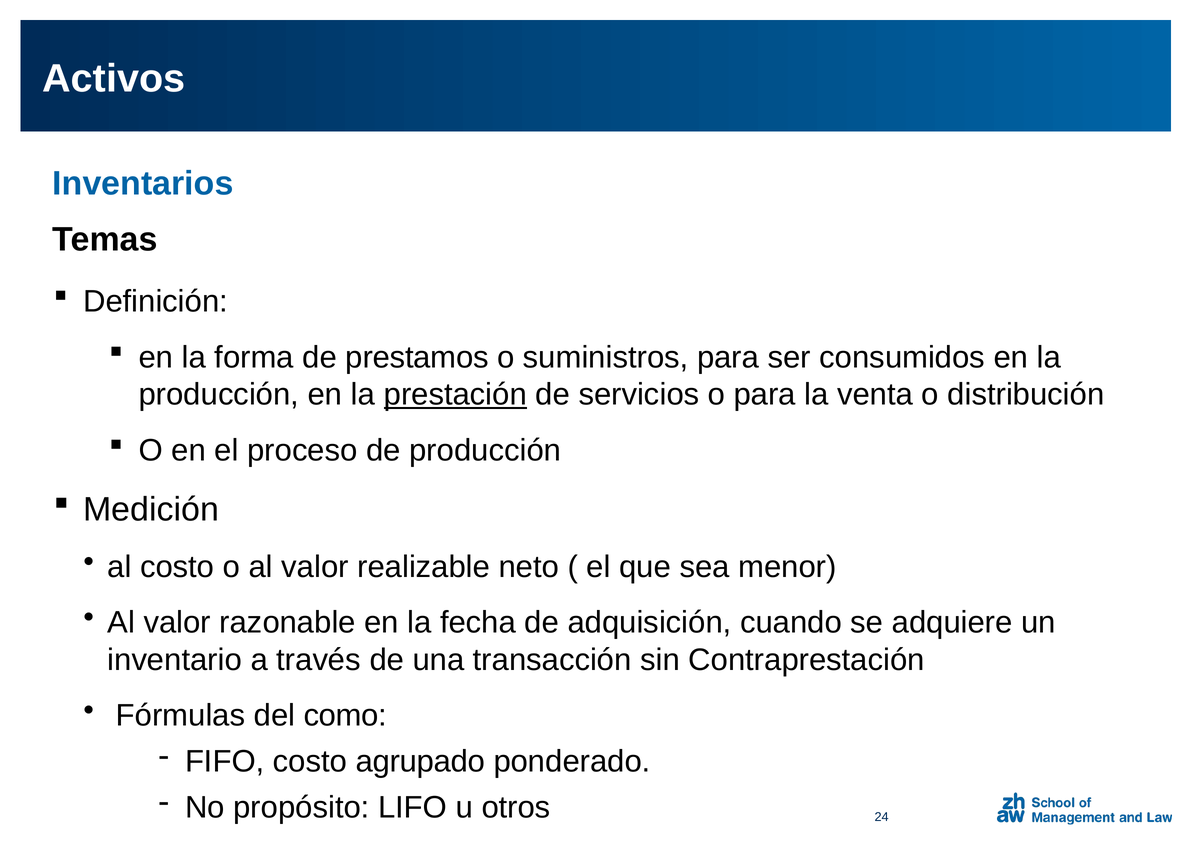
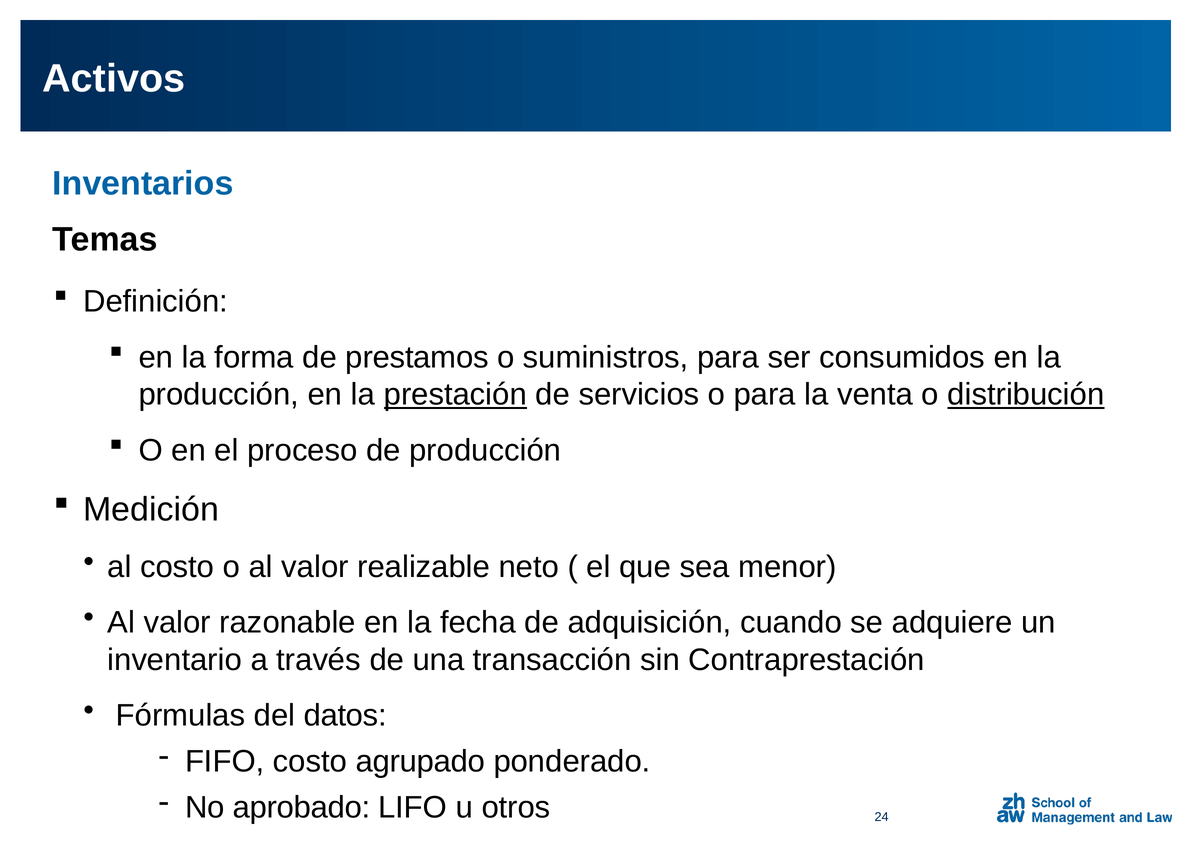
distribución underline: none -> present (1026, 395)
como: como -> datos (345, 716)
propósito: propósito -> aprobado (302, 808)
